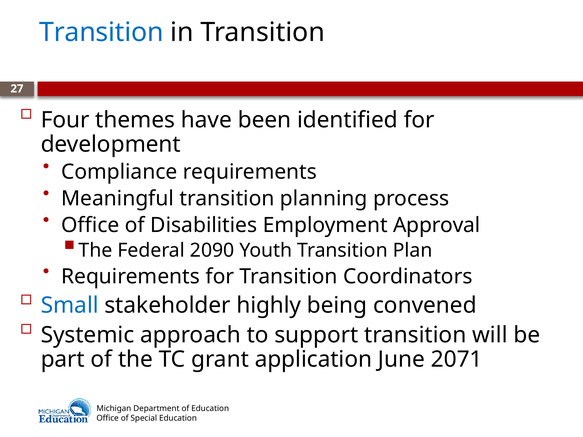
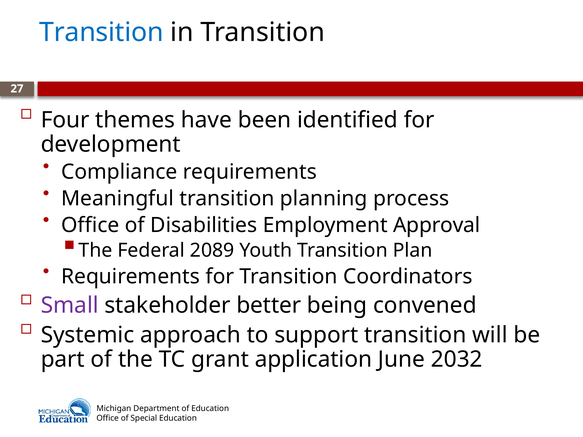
2090: 2090 -> 2089 (212, 251)
Small colour: blue -> purple (70, 306)
highly: highly -> better (269, 306)
2071: 2071 -> 2032 (457, 360)
